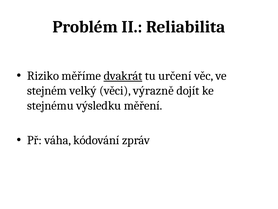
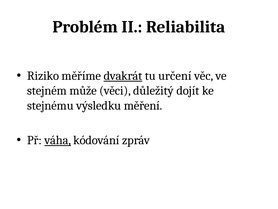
velký: velký -> může (83, 90)
výrazně: výrazně -> důležitý (153, 90)
váha underline: none -> present (58, 140)
